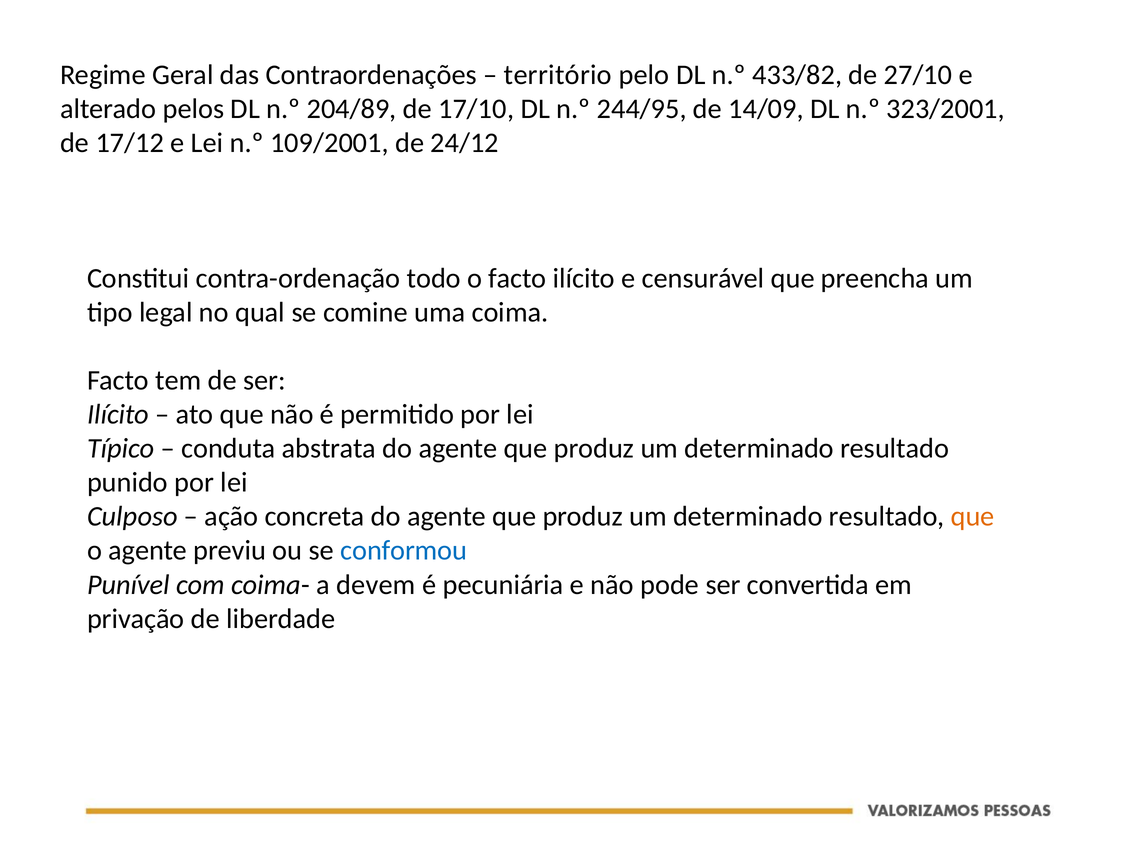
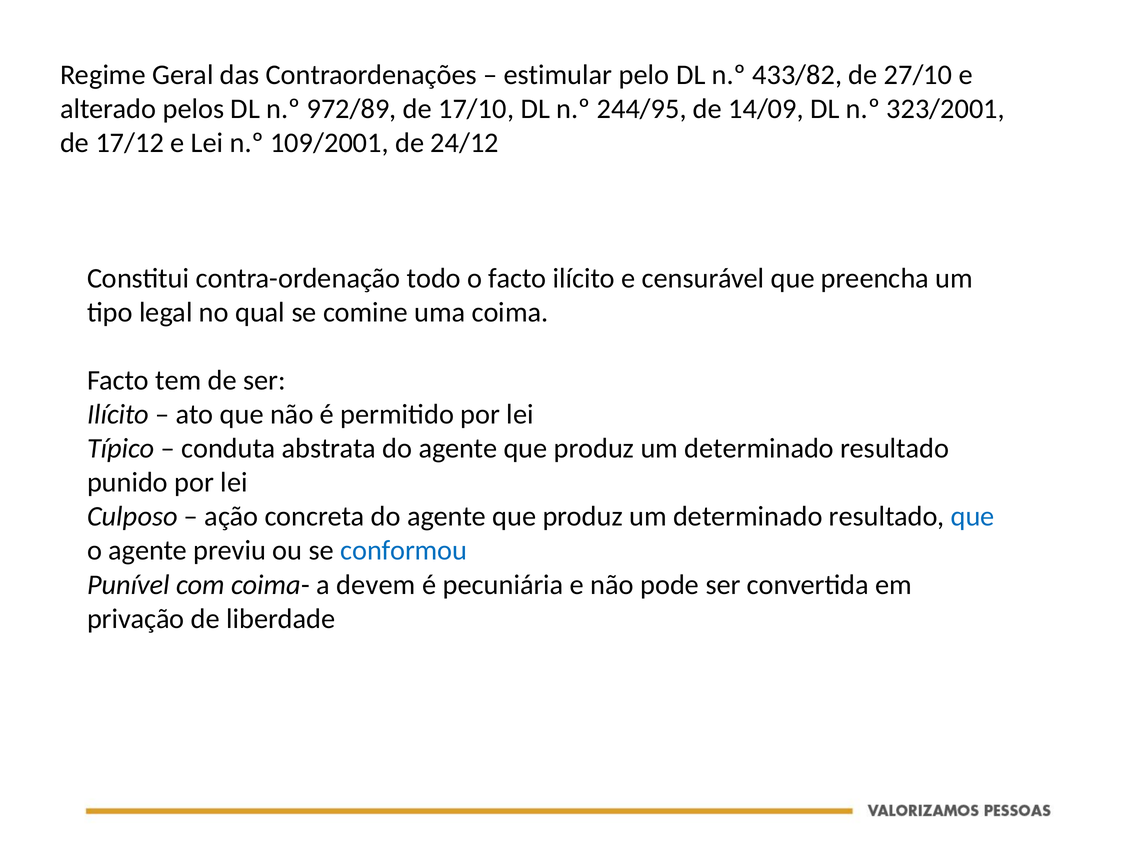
território: território -> estimular (558, 75)
204/89: 204/89 -> 972/89 (352, 109)
que colour: orange -> blue (973, 517)
